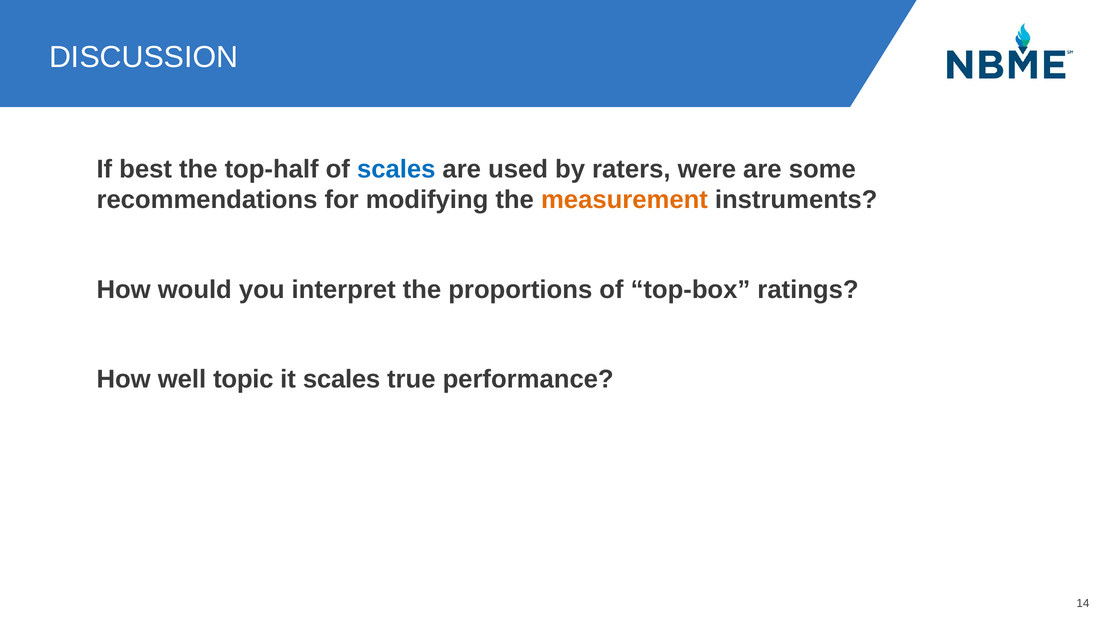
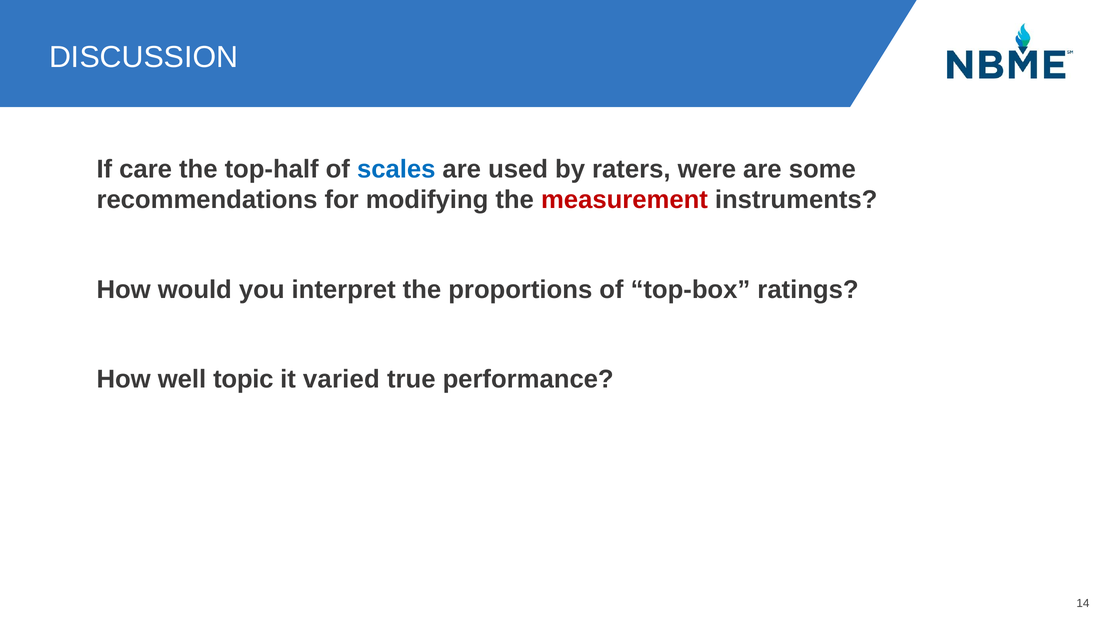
best: best -> care (146, 169)
measurement colour: orange -> red (624, 200)
it scales: scales -> varied (341, 380)
